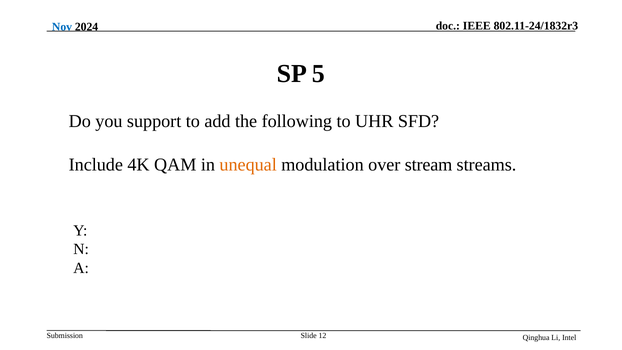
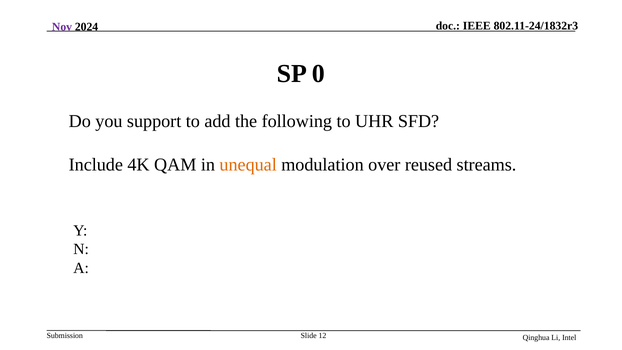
Nov colour: blue -> purple (62, 27)
5: 5 -> 0 (318, 74)
stream: stream -> reused (428, 165)
